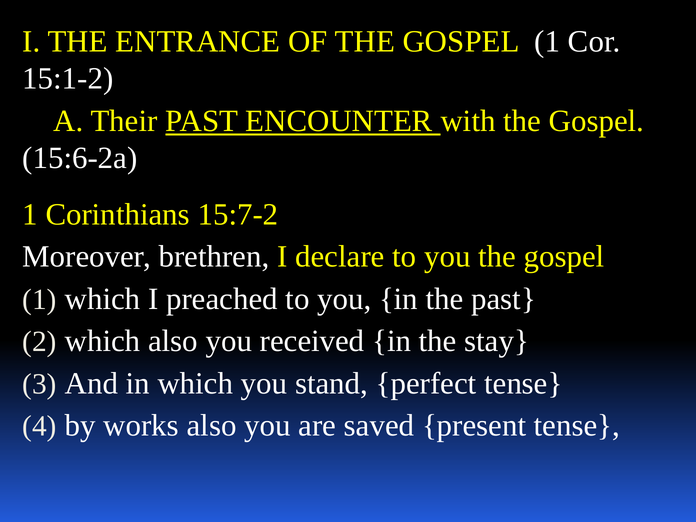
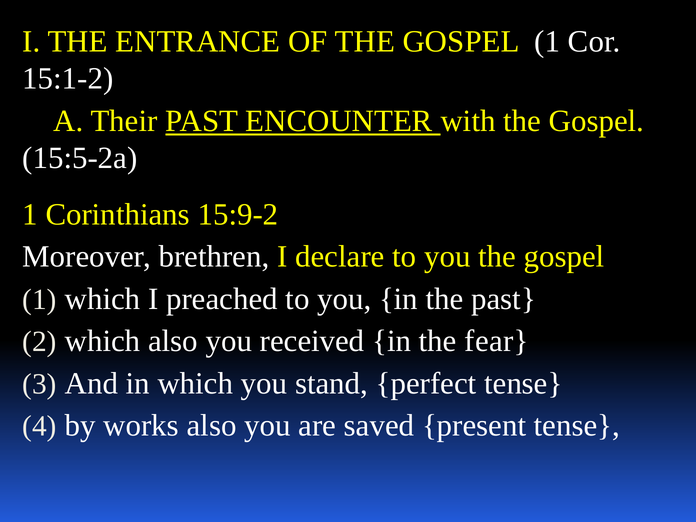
15:6-2a: 15:6-2a -> 15:5-2a (80, 158)
15:7-2: 15:7-2 -> 15:9-2 (238, 215)
stay: stay -> fear (496, 341)
